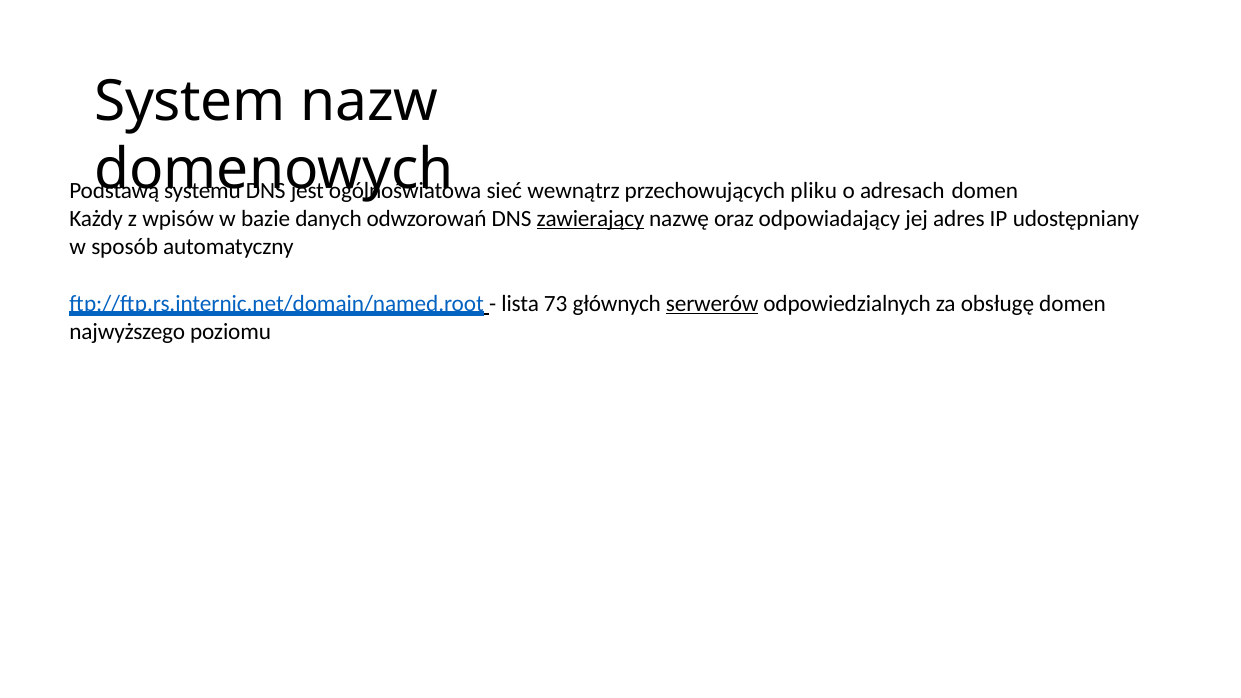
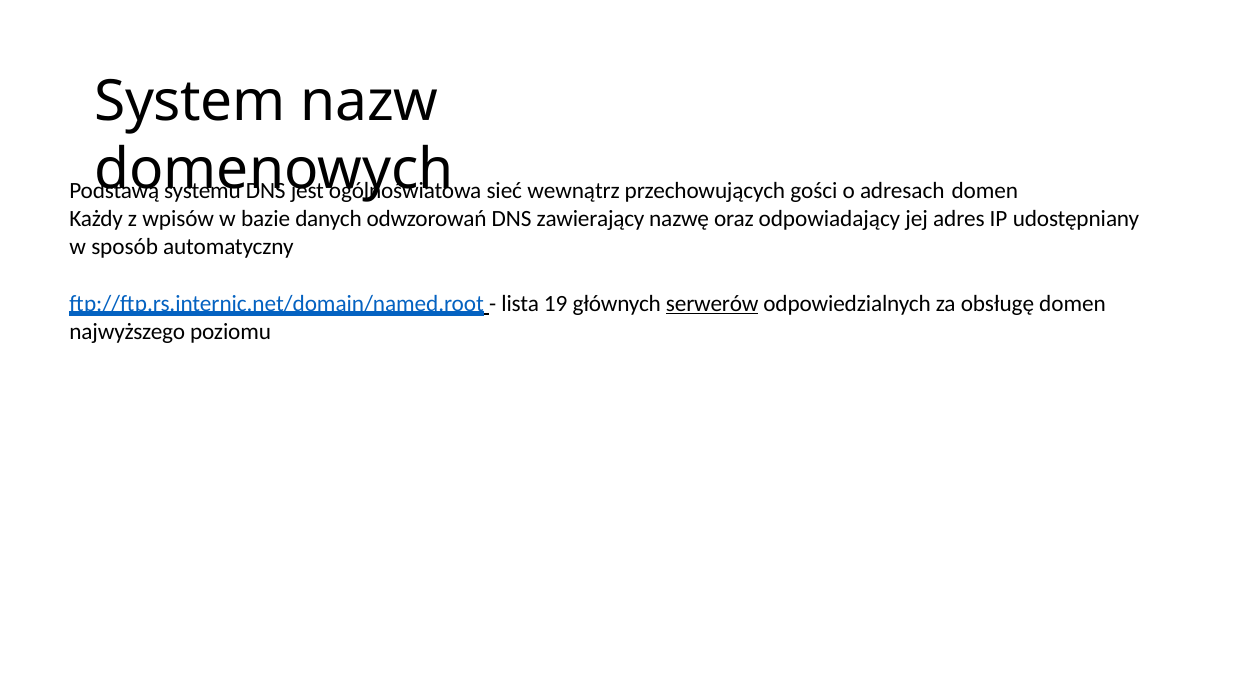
pliku: pliku -> gości (814, 191)
zawierający underline: present -> none (591, 219)
73: 73 -> 19 (556, 304)
